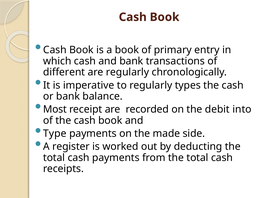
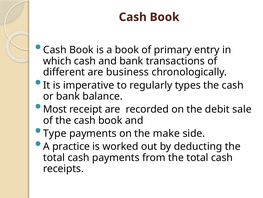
are regularly: regularly -> business (127, 72)
into: into -> sale (242, 109)
made: made -> make (166, 133)
register: register -> practice (71, 146)
